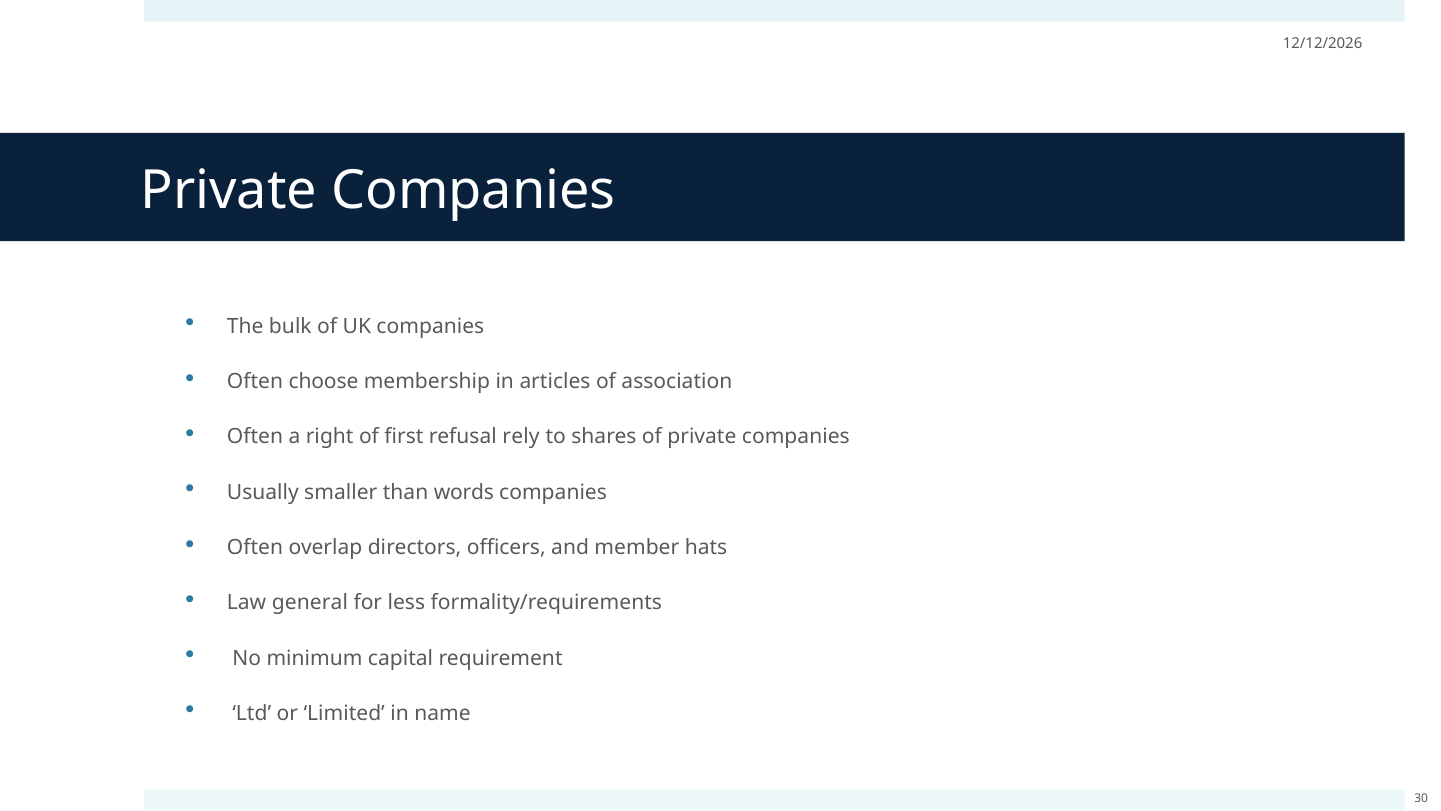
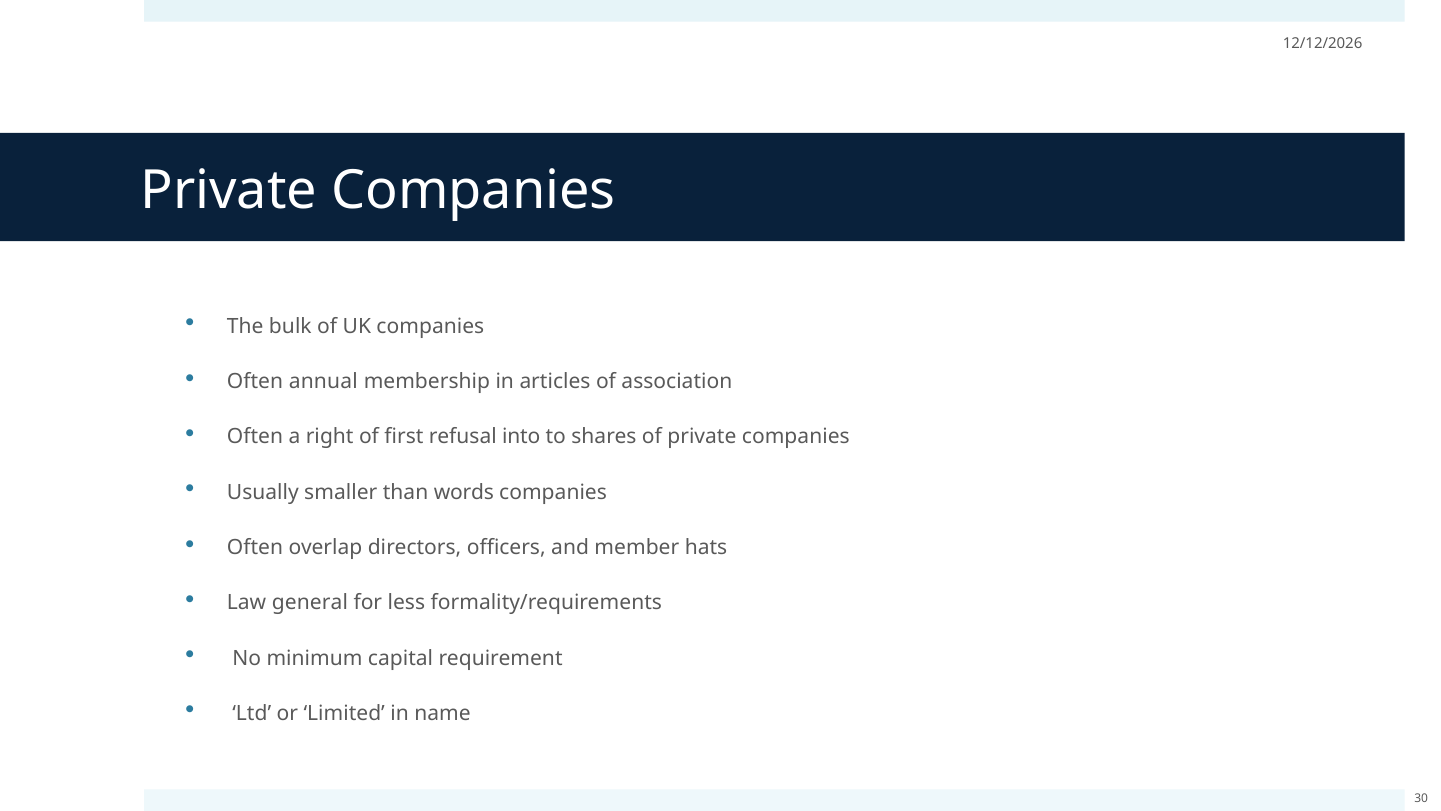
choose: choose -> annual (323, 382)
rely: rely -> into (521, 437)
